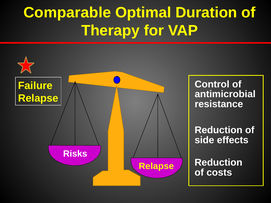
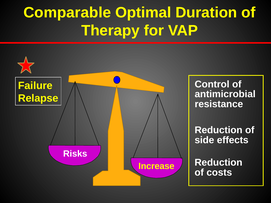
Relapse: Relapse -> Increase (156, 166)
